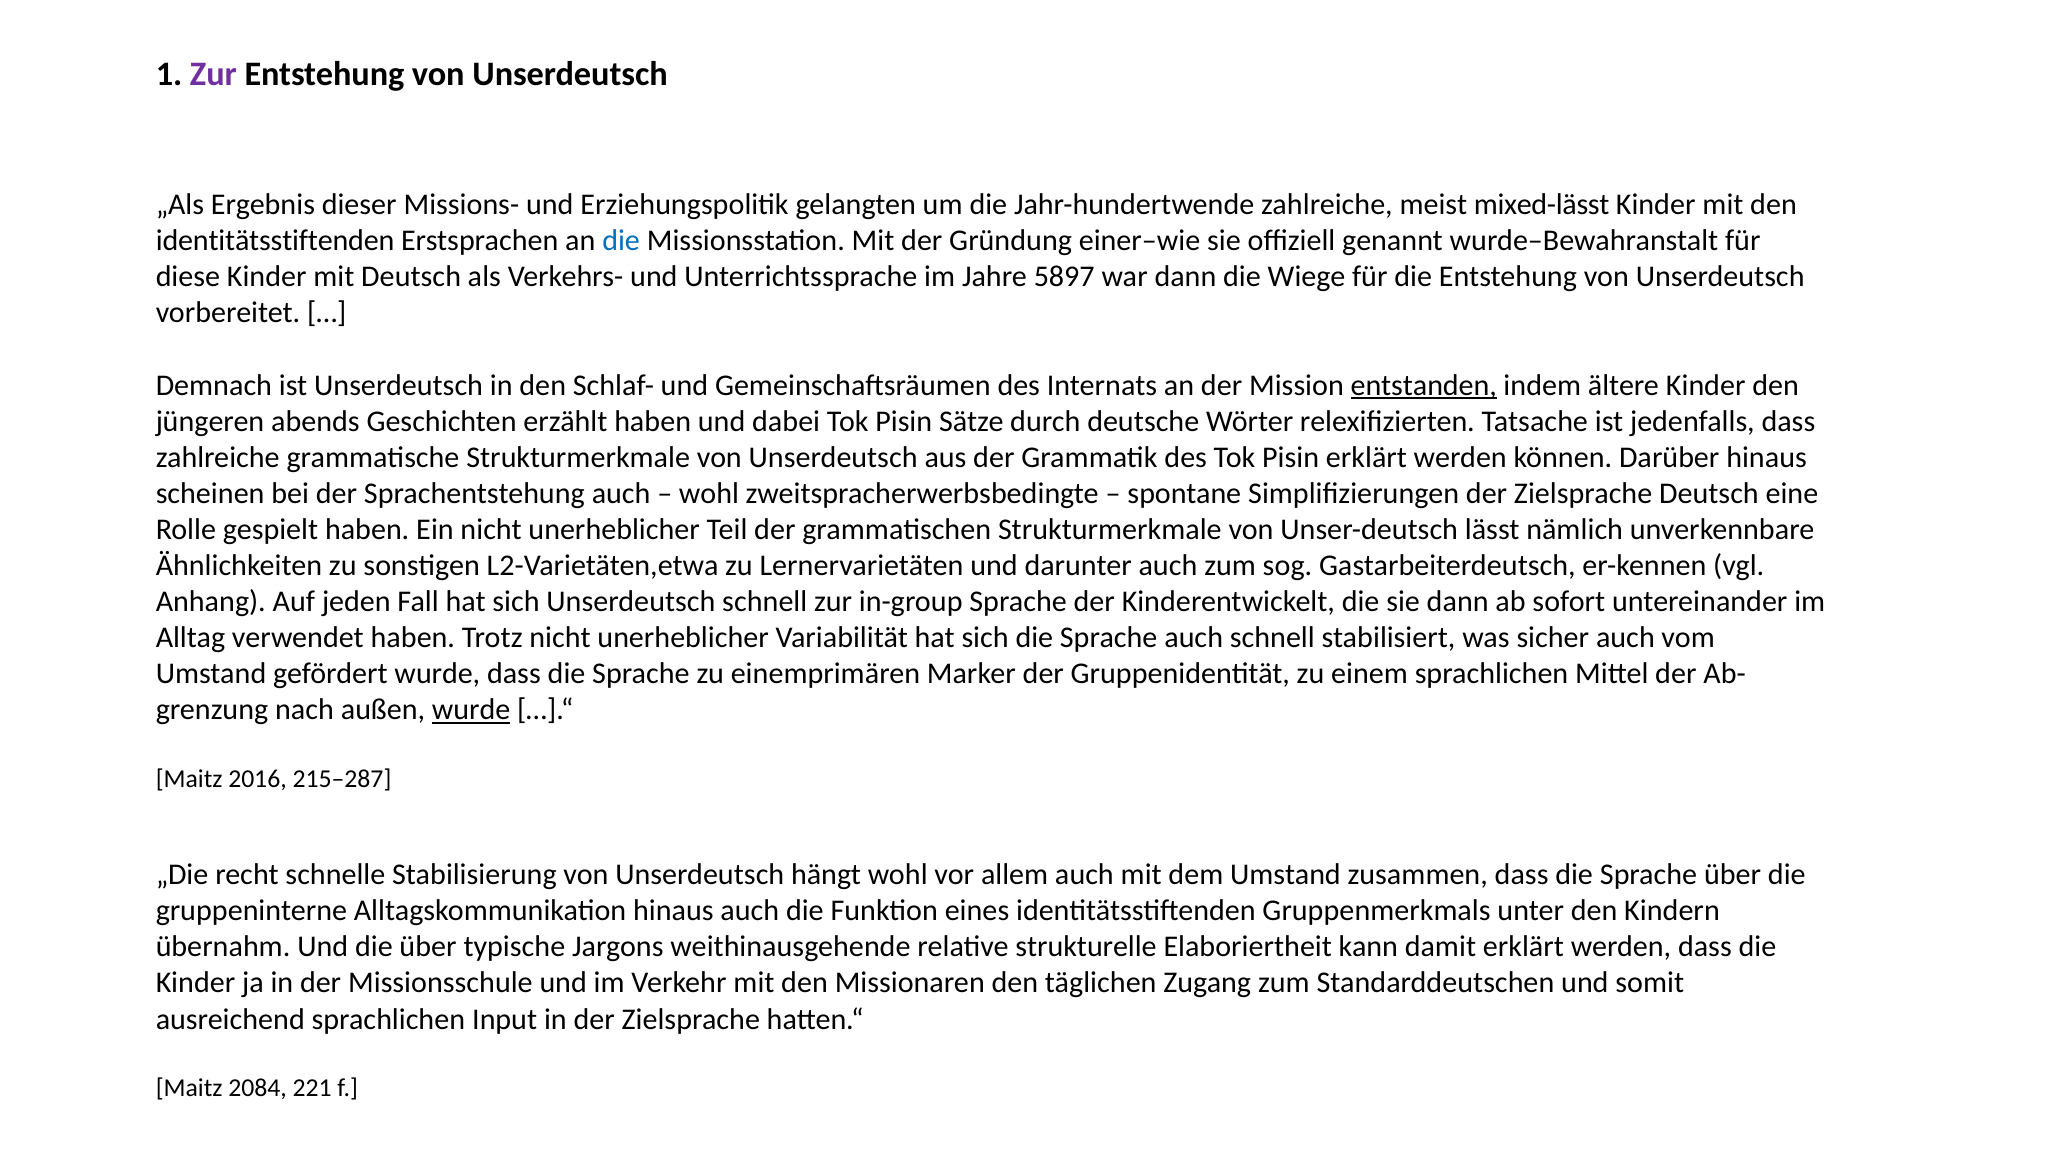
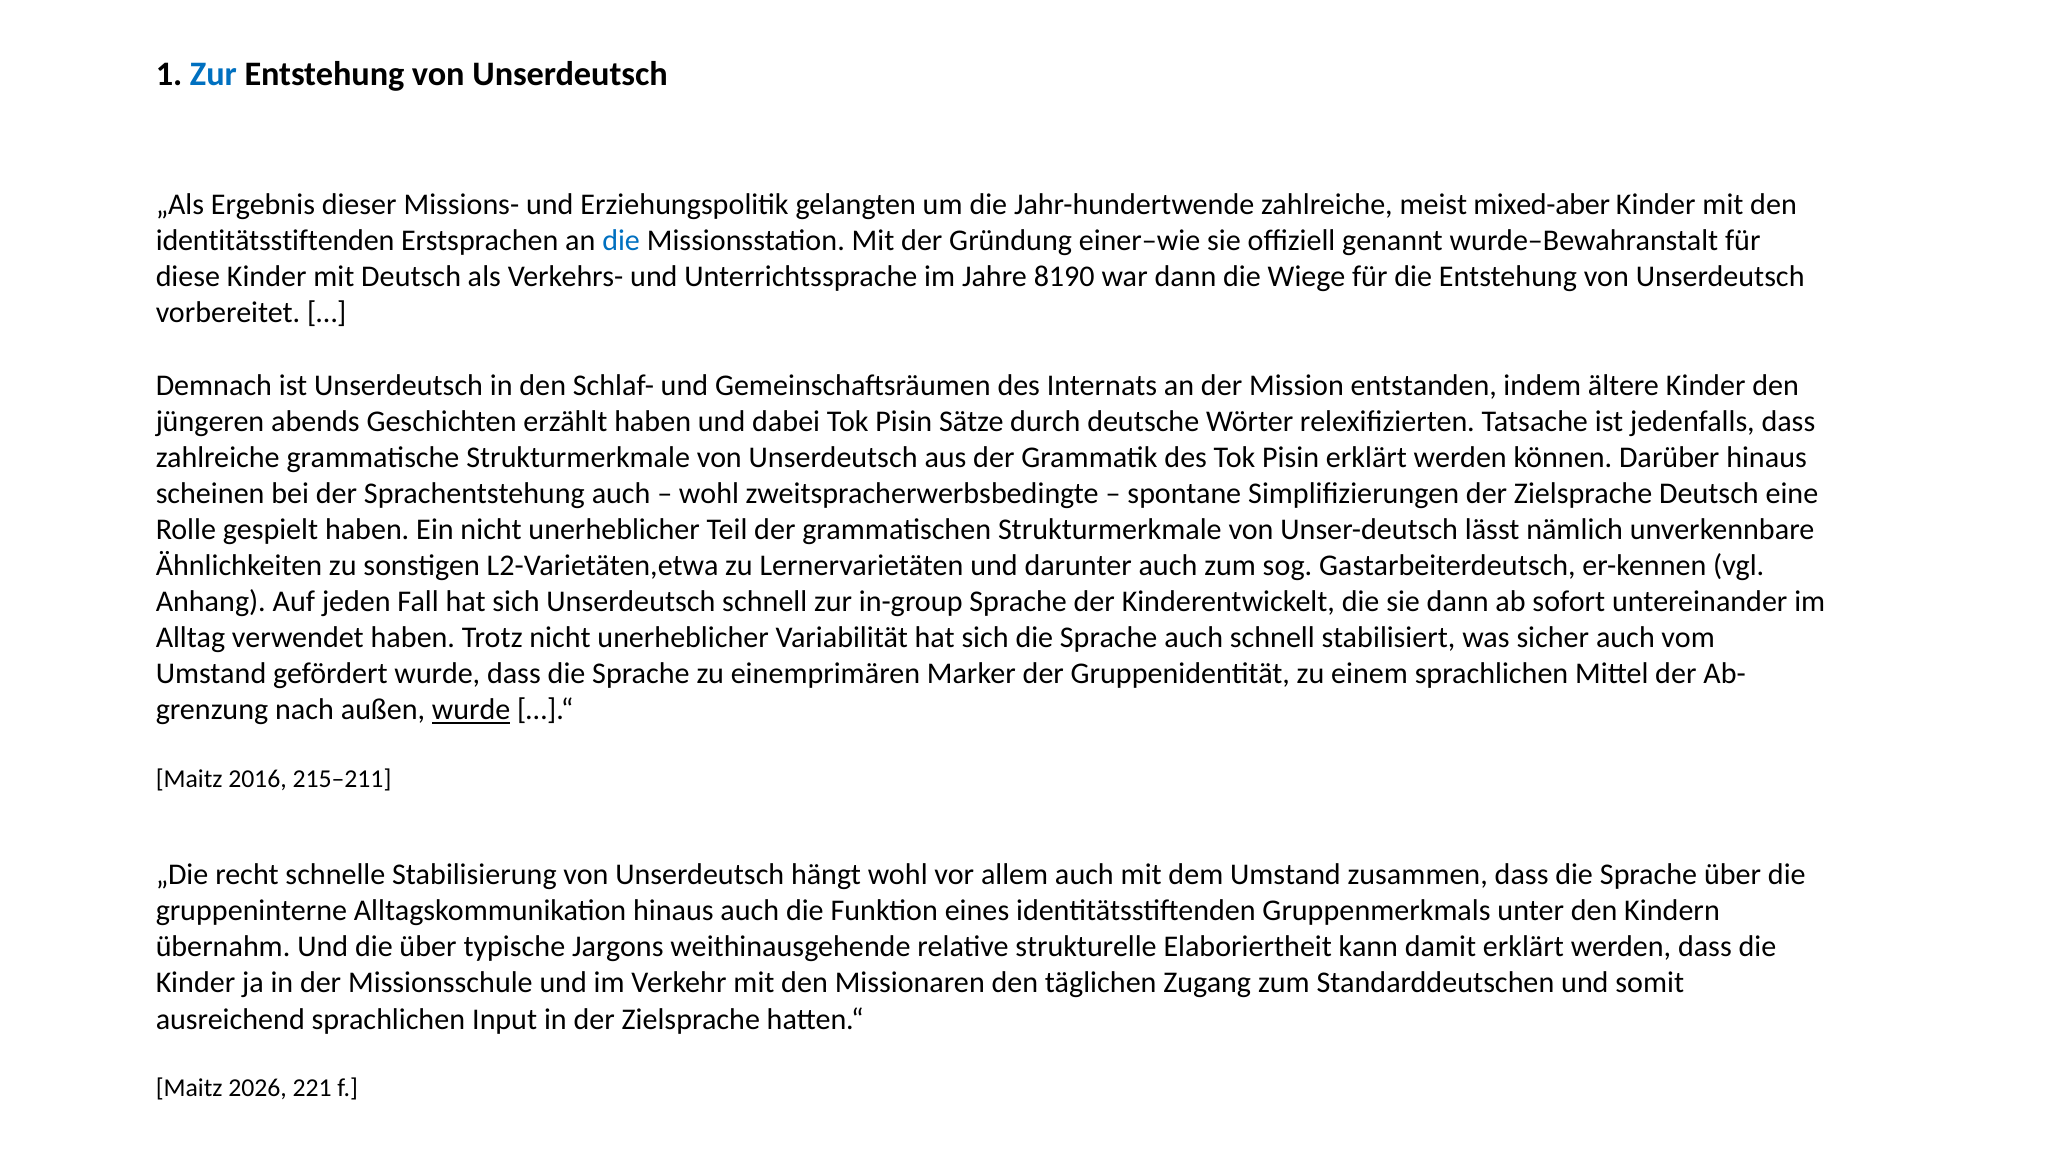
Zur colour: purple -> blue (213, 74)
mixed-lässt: mixed-lässt -> mixed-aber (1542, 205)
5897: 5897 -> 8190 (1064, 277)
entstanden underline: present -> none (1424, 385)
215–287: 215–287 -> 215–211 (342, 779)
2084: 2084 -> 2026 (258, 1089)
